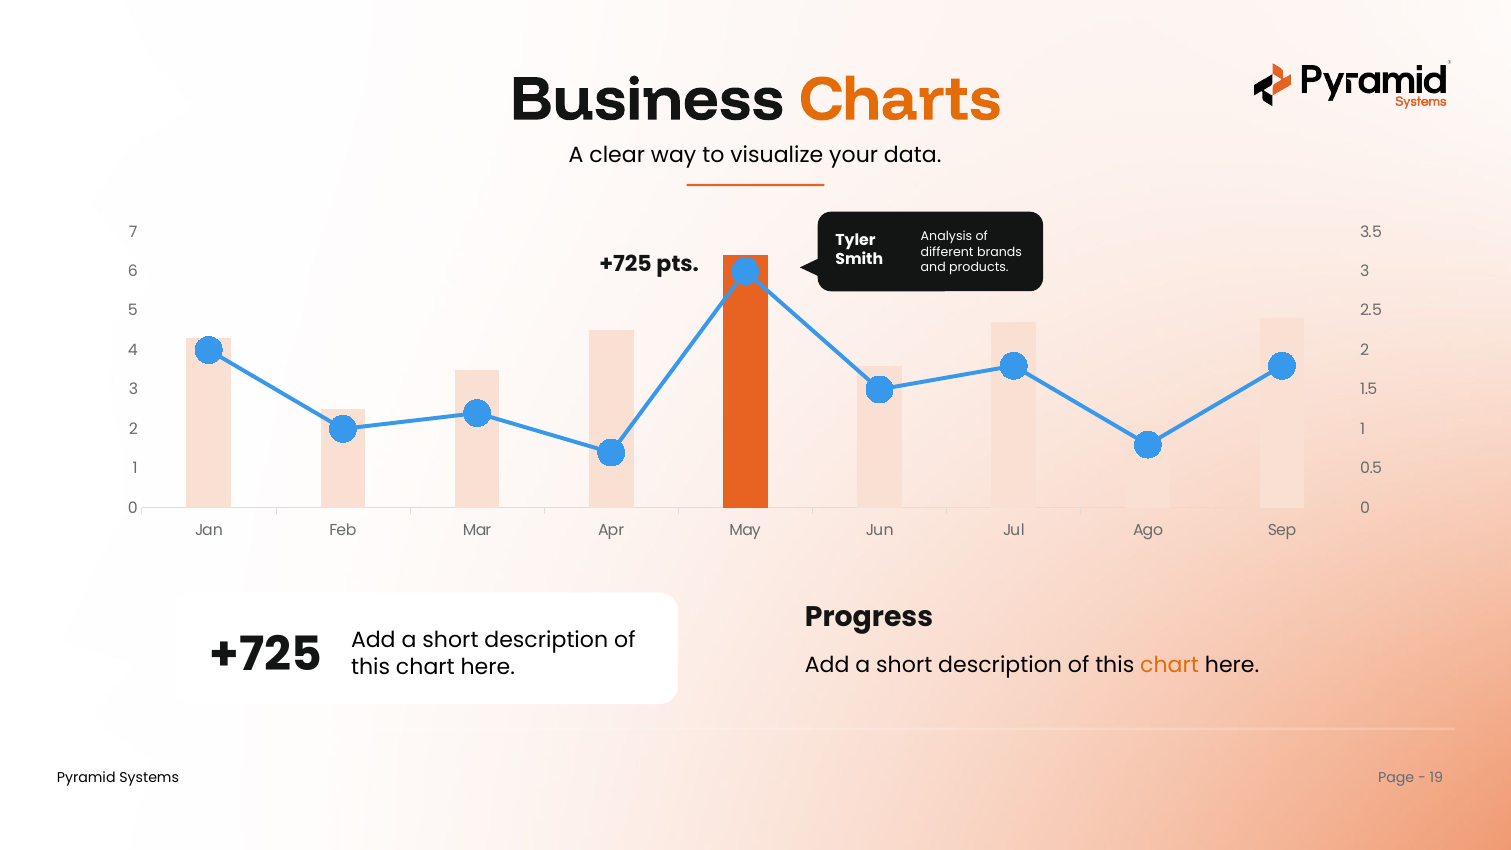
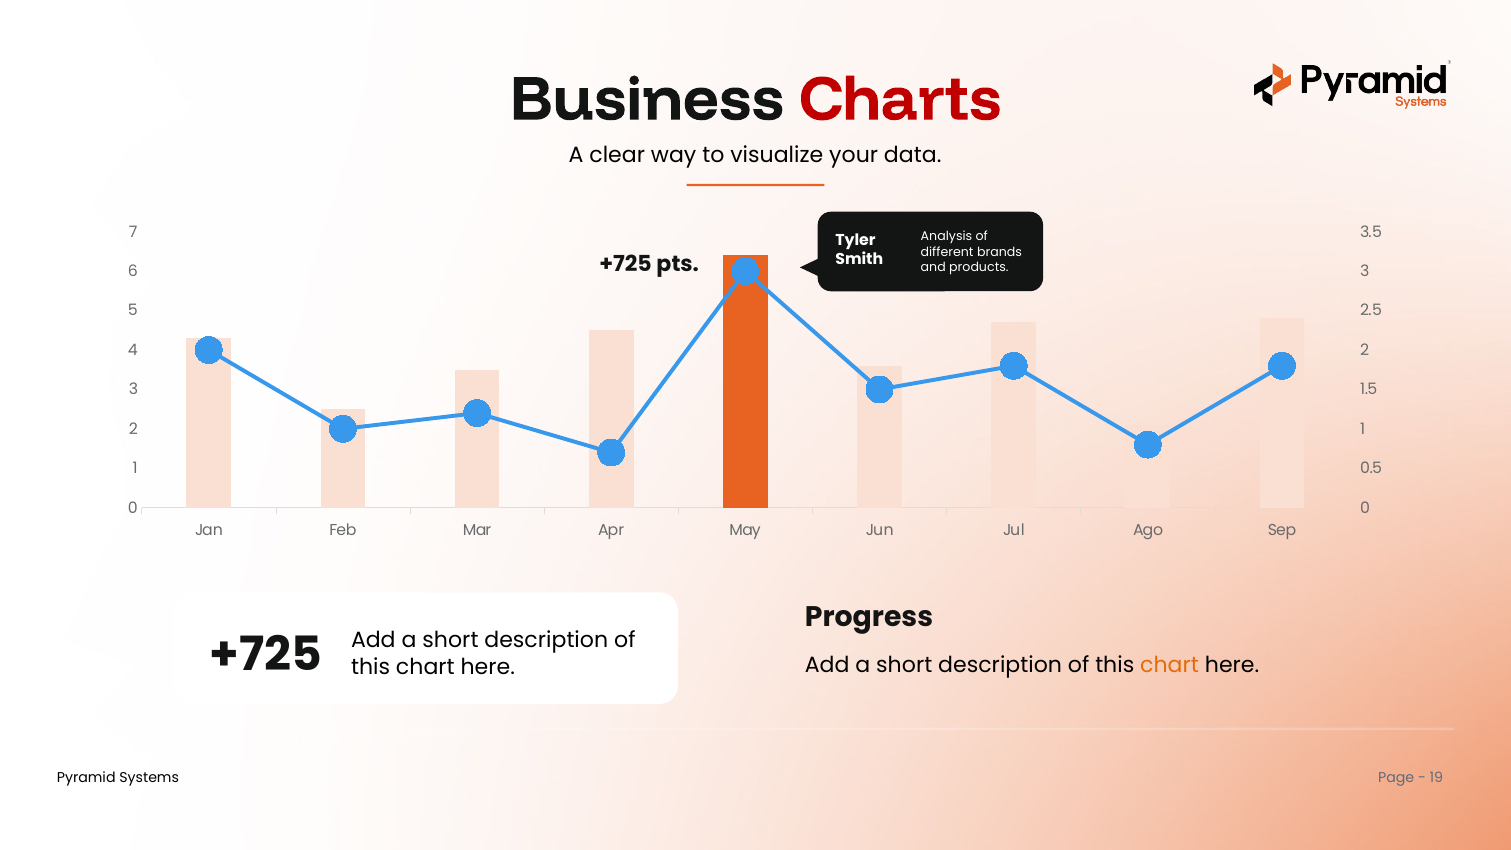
Charts colour: orange -> red (900, 99)
